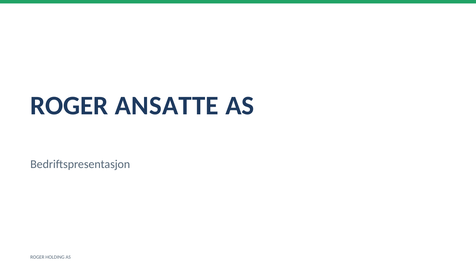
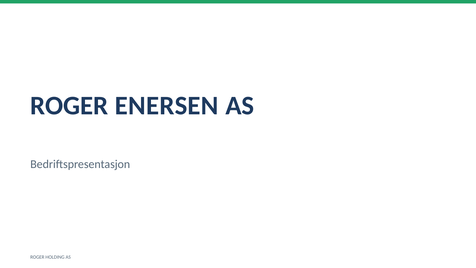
ANSATTE: ANSATTE -> ENERSEN (167, 106)
